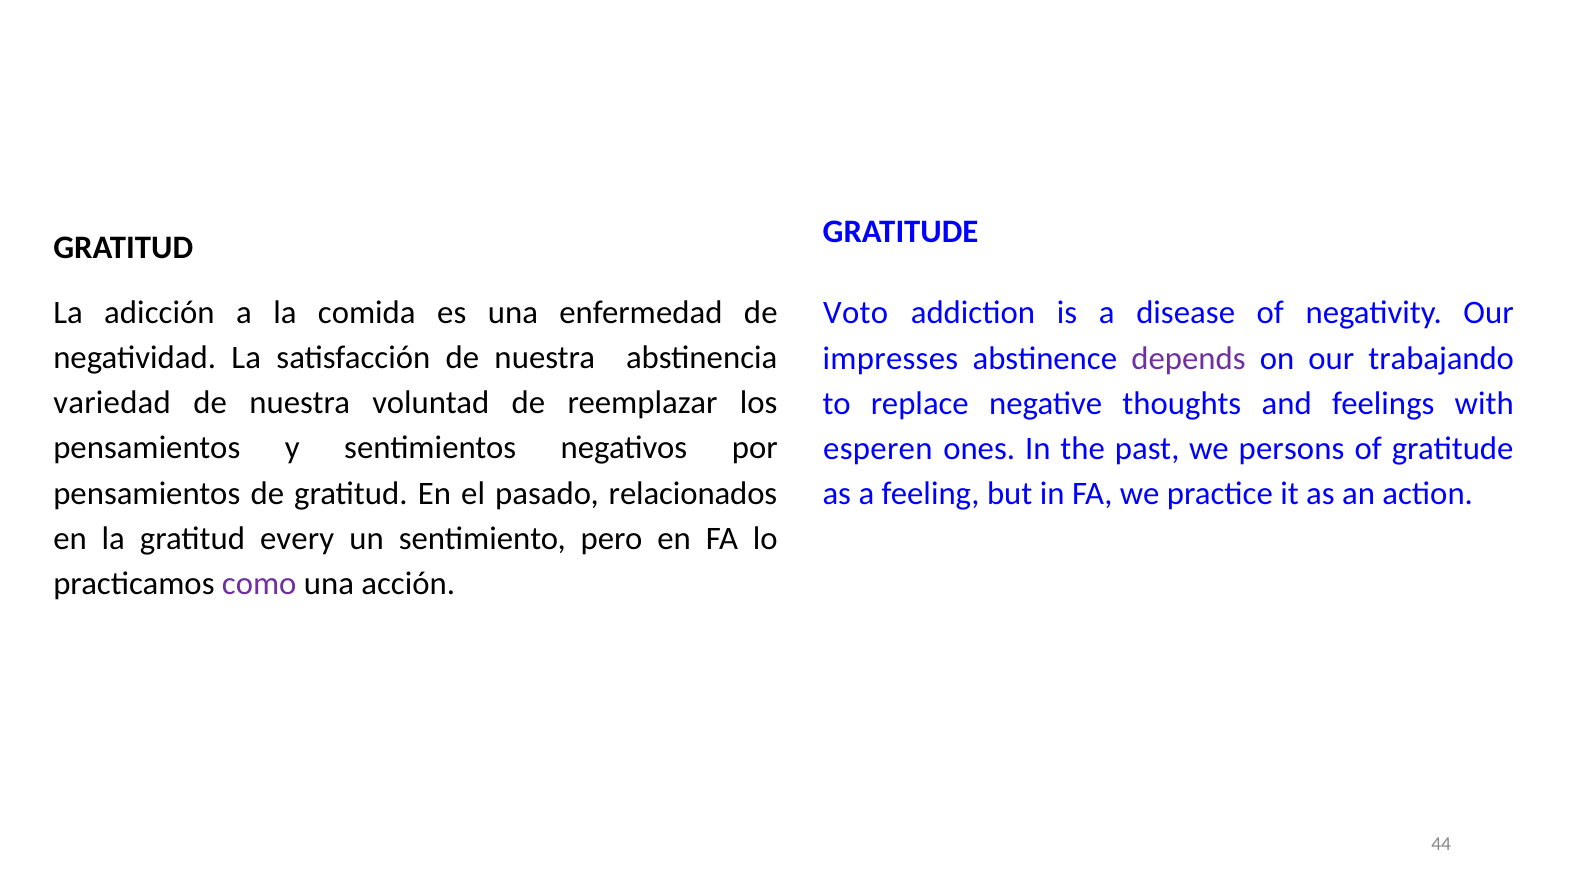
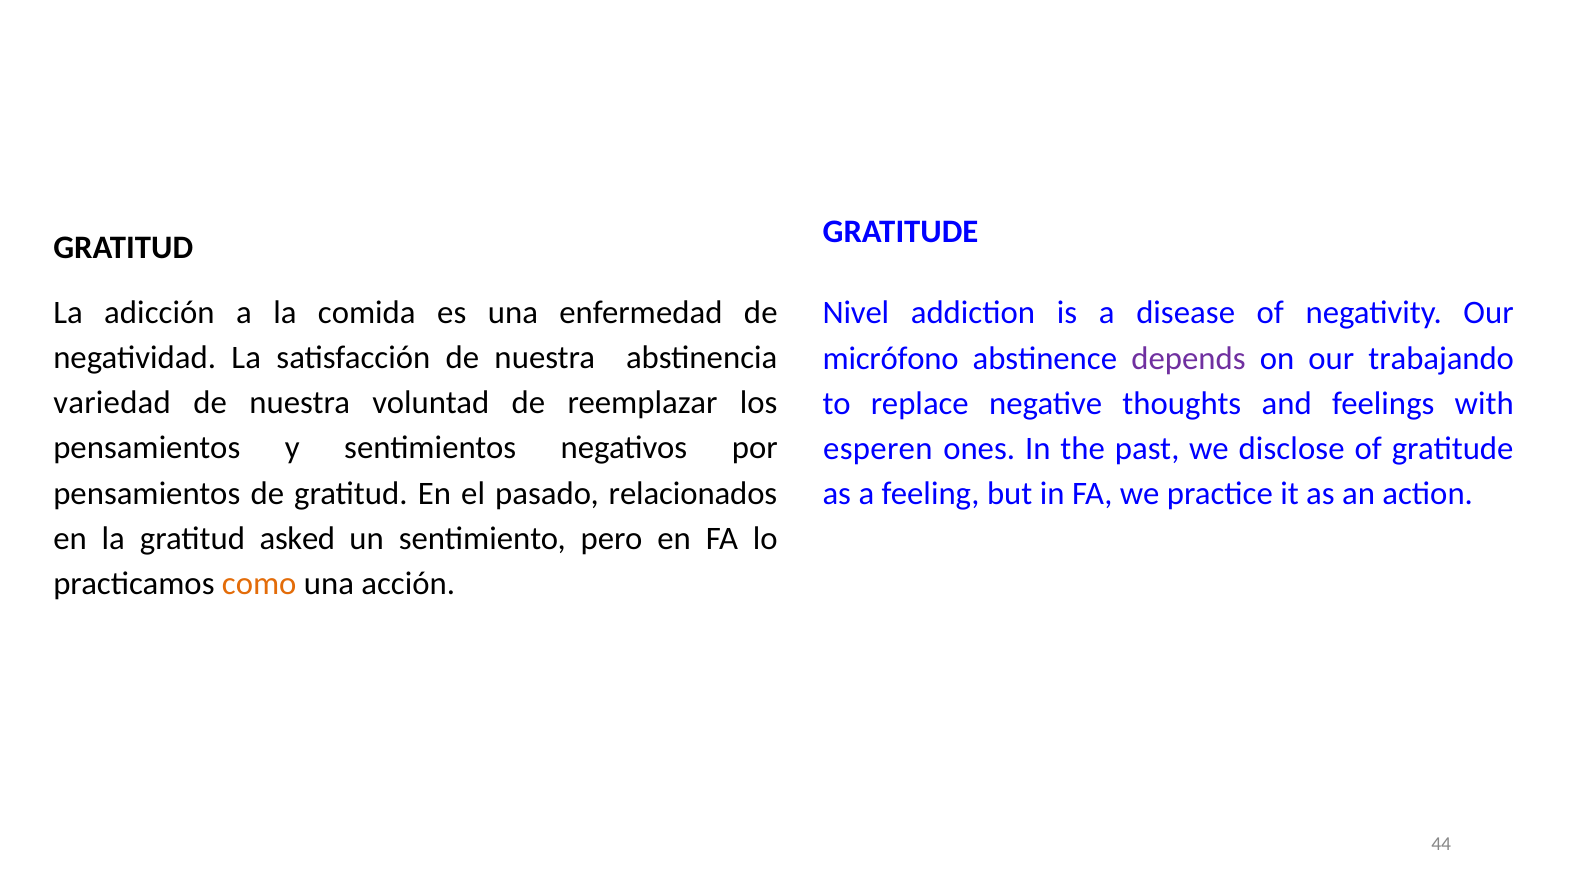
Voto: Voto -> Nivel (856, 313)
impresses: impresses -> micrófono (891, 358)
persons: persons -> disclose (1292, 449)
every: every -> asked (297, 538)
como colour: purple -> orange (259, 584)
